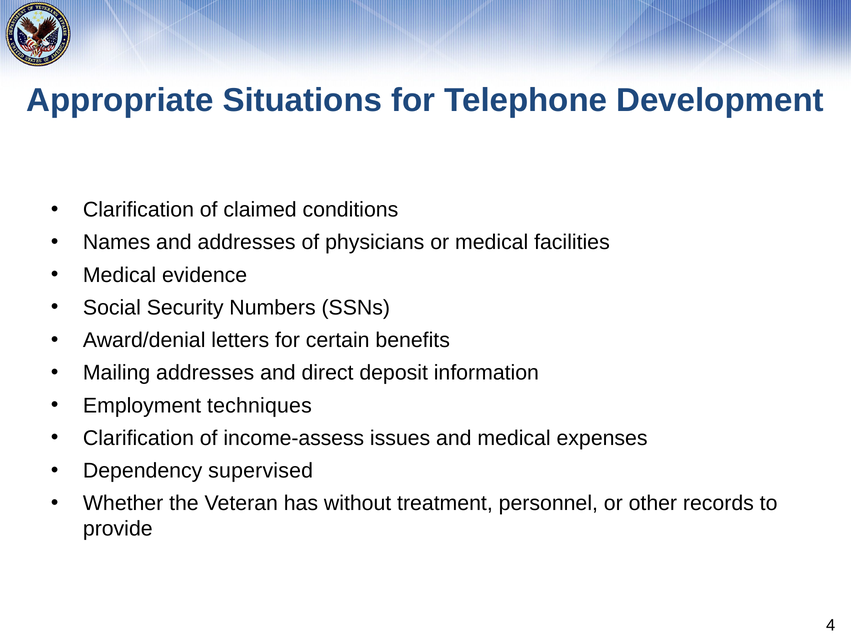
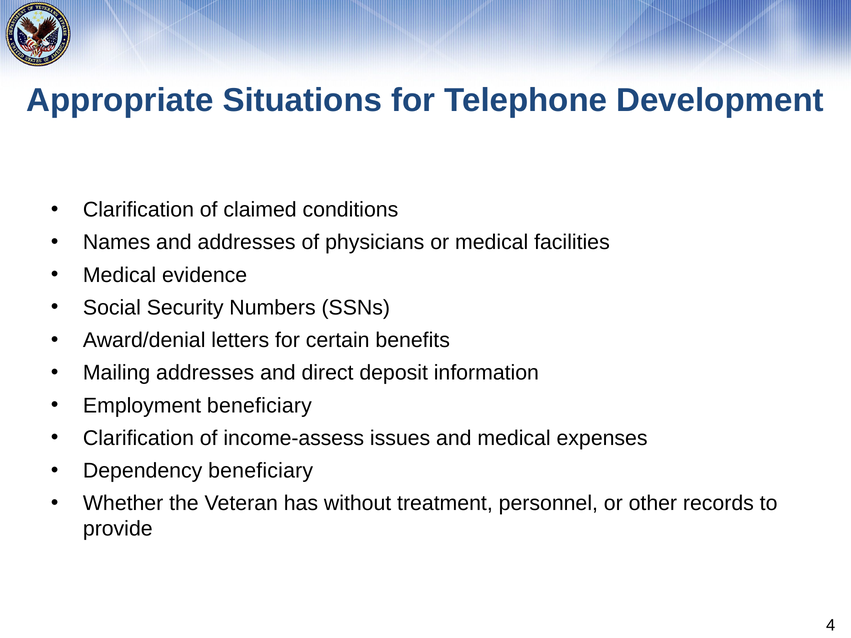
Employment techniques: techniques -> beneficiary (259, 406)
Dependency supervised: supervised -> beneficiary (261, 471)
